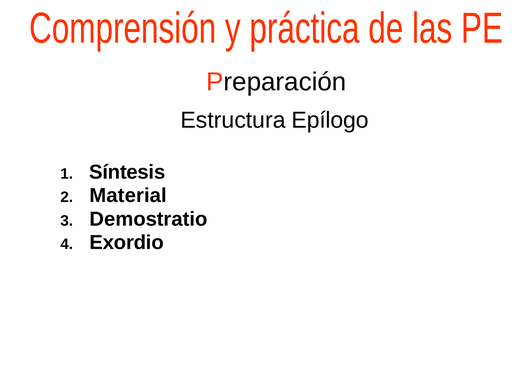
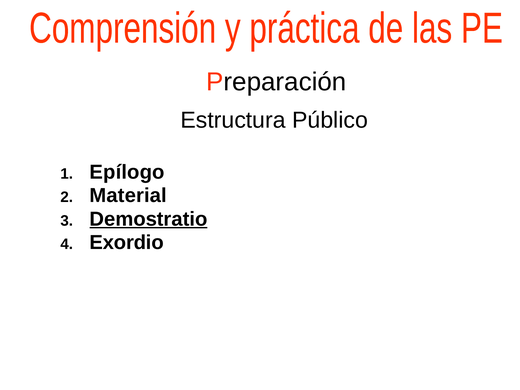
Epílogo: Epílogo -> Público (330, 120)
Síntesis: Síntesis -> Epílogo (127, 172)
Demostratio underline: none -> present (148, 219)
